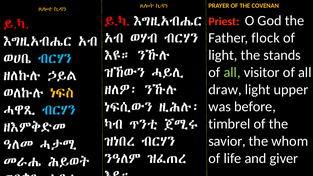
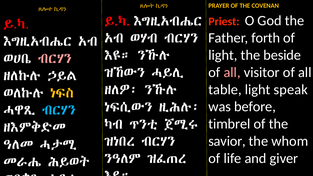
flock: flock -> forth (266, 38)
stands: stands -> beside (282, 55)
ብርሃን colour: light blue -> pink (55, 58)
all colour: light green -> pink (232, 72)
draw: draw -> table (225, 90)
upper: upper -> speak (291, 90)
